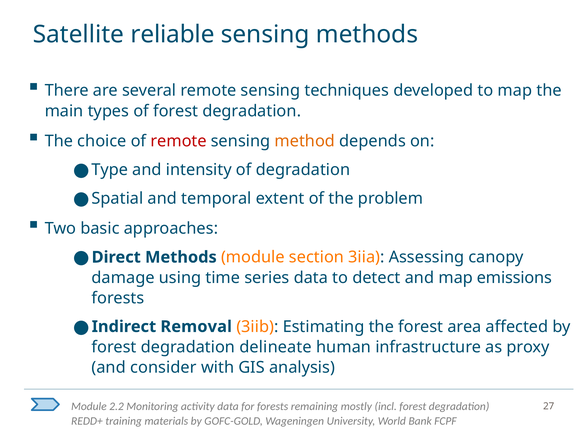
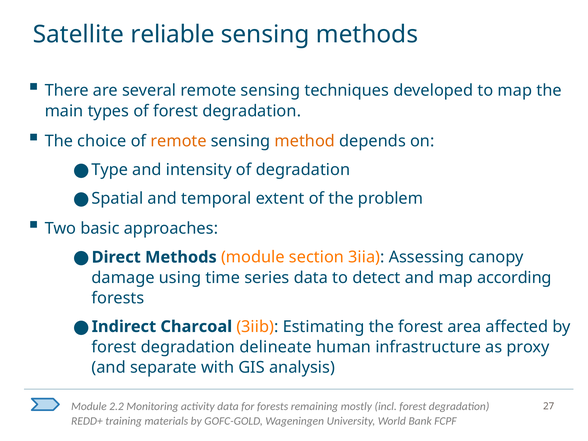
remote colour: red -> orange (179, 141)
emissions: emissions -> according (514, 278)
Removal: Removal -> Charcoal (196, 327)
consider: consider -> separate (164, 367)
